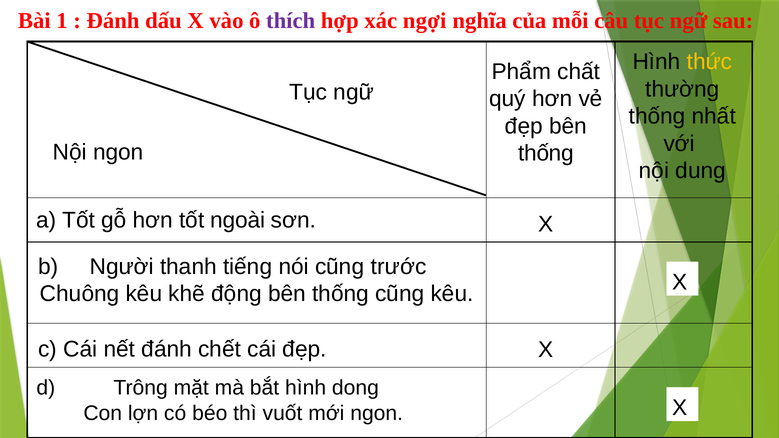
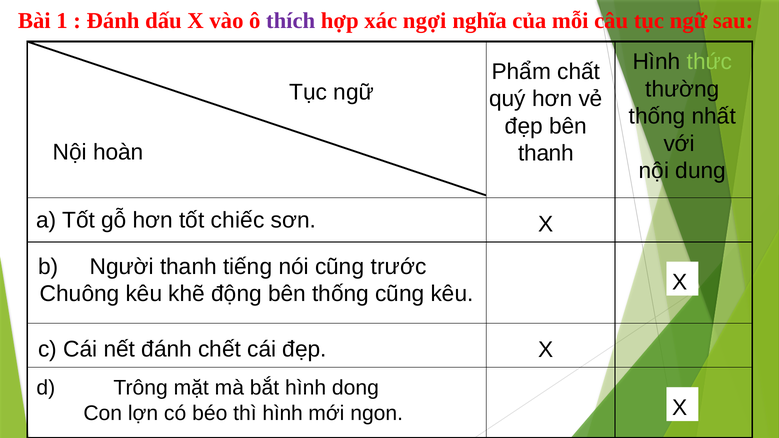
thức colour: yellow -> light green (709, 62)
Nội ngon: ngon -> hoàn (118, 152)
thống: thống -> thanh (546, 153)
ngoài: ngoài -> chiếc (238, 220)
thì vuốt: vuốt -> hình (283, 413)
